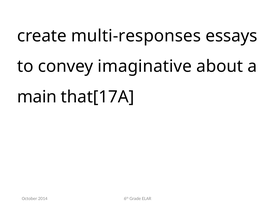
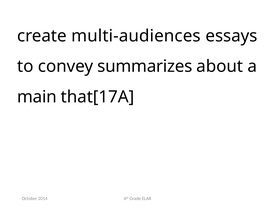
multi-responses: multi-responses -> multi-audiences (136, 36)
imaginative: imaginative -> summarizes (145, 66)
